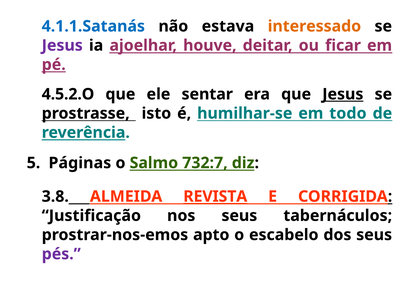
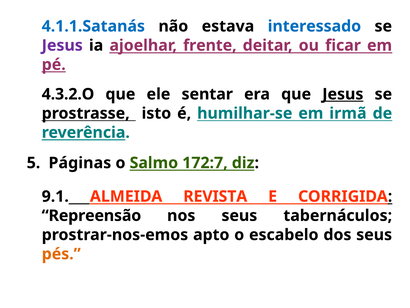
interessado colour: orange -> blue (314, 26)
houve: houve -> frente (210, 45)
4.5.2.O: 4.5.2.O -> 4.3.2.O (68, 94)
todo: todo -> irmã (348, 113)
732:7: 732:7 -> 172:7 (205, 163)
3.8: 3.8 -> 9.1 (55, 196)
REVISTA underline: present -> none (215, 196)
Justificação: Justificação -> Repreensão (91, 215)
pés colour: purple -> orange (61, 254)
